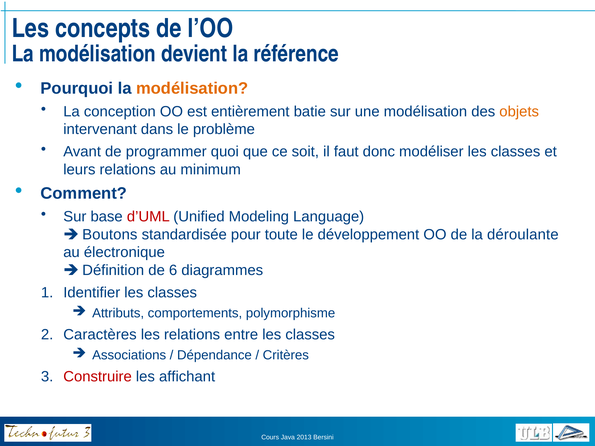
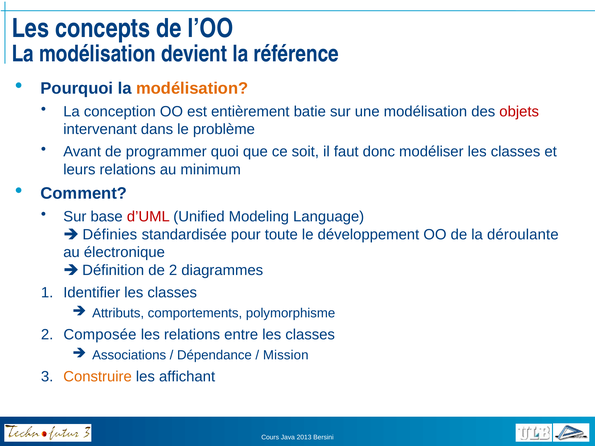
objets colour: orange -> red (519, 112)
Boutons: Boutons -> Définies (110, 235)
de 6: 6 -> 2 (173, 270)
Caractères: Caractères -> Composée (100, 335)
Critères: Critères -> Mission (286, 355)
Construire colour: red -> orange (98, 377)
